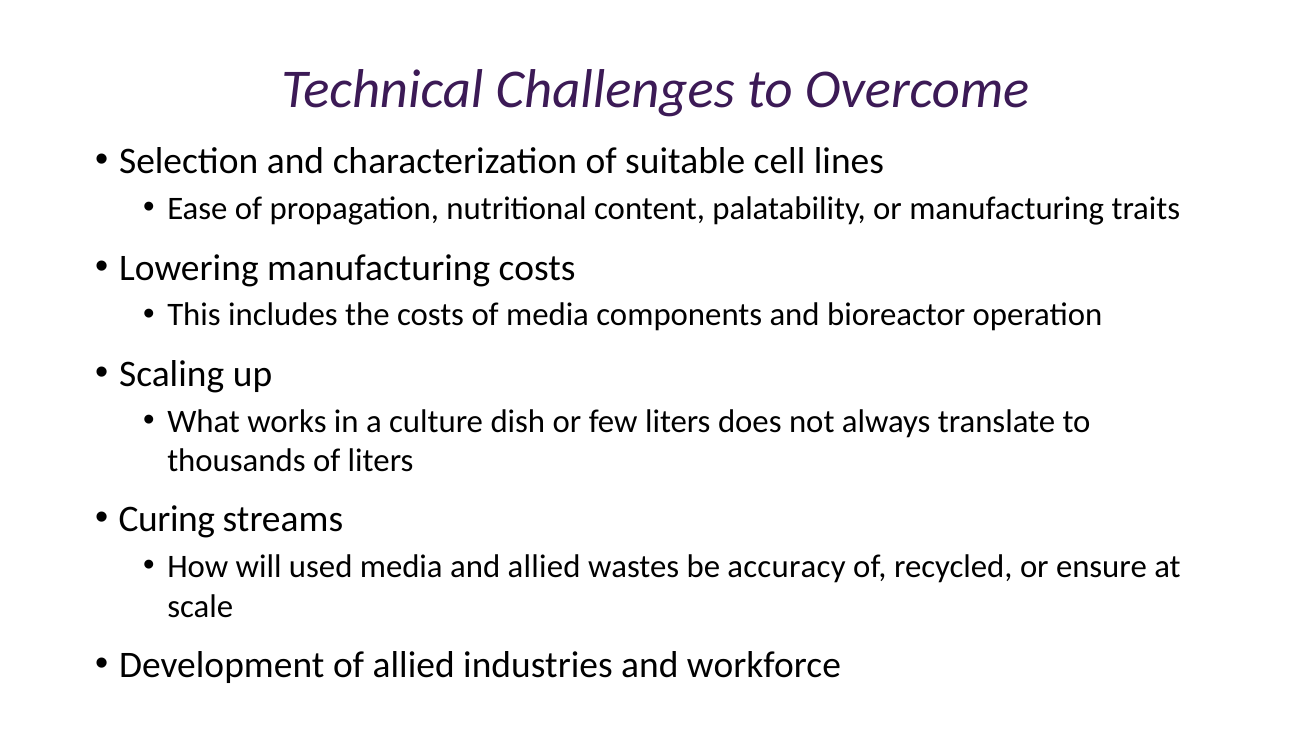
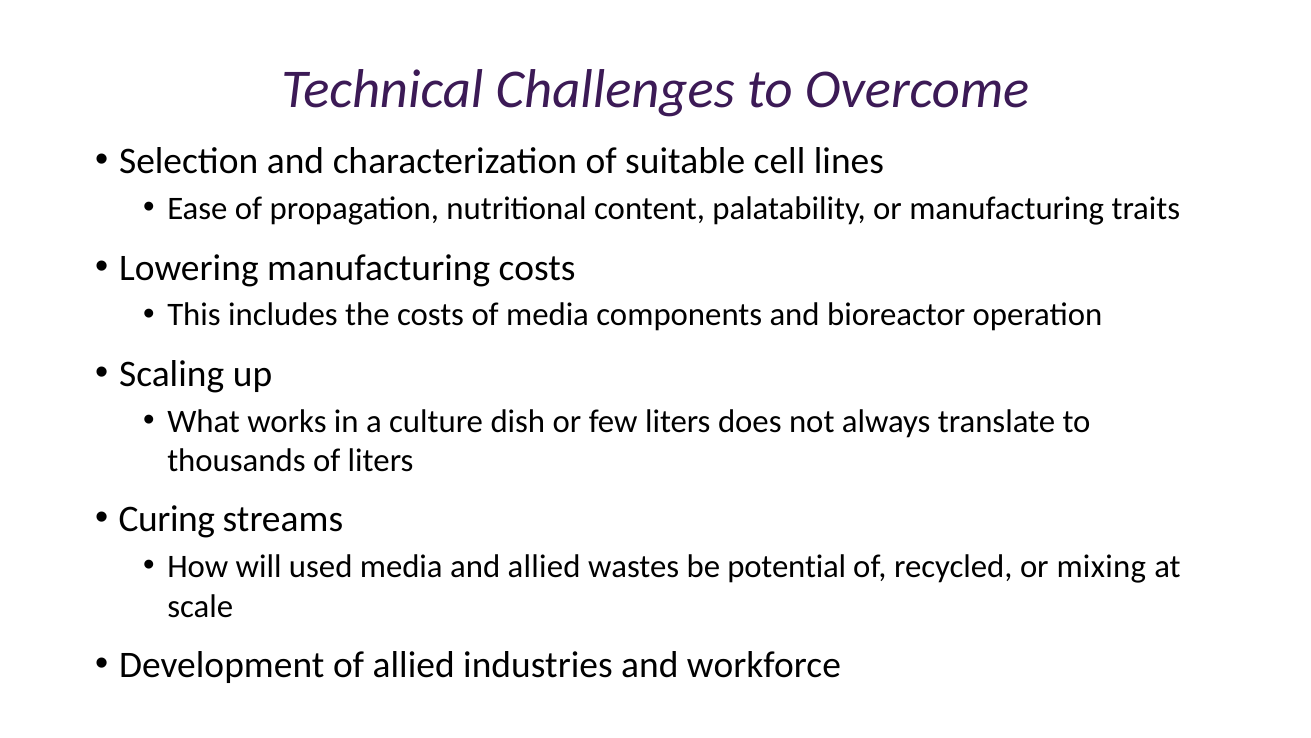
accuracy: accuracy -> potential (787, 566)
ensure: ensure -> mixing (1101, 566)
